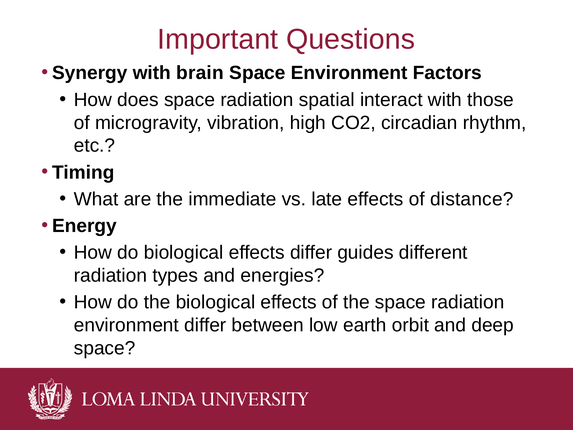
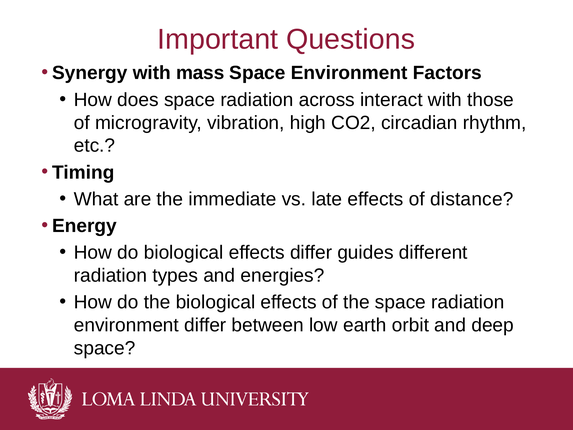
brain: brain -> mass (200, 73)
spatial: spatial -> across (327, 100)
